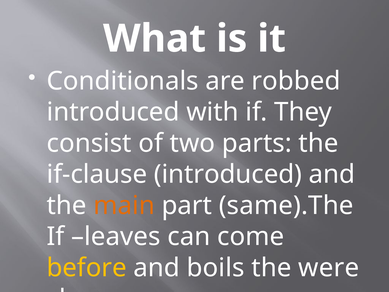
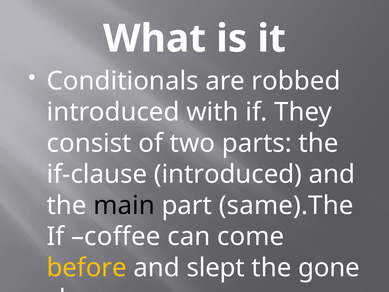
main colour: orange -> black (124, 205)
leaves: leaves -> coffee (116, 236)
boils: boils -> slept (216, 268)
were: were -> gone (329, 268)
